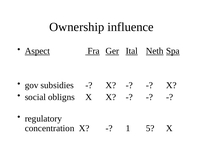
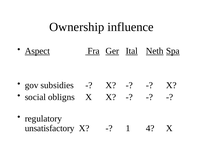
concentration: concentration -> unsatisfactory (50, 128)
5: 5 -> 4 (150, 128)
